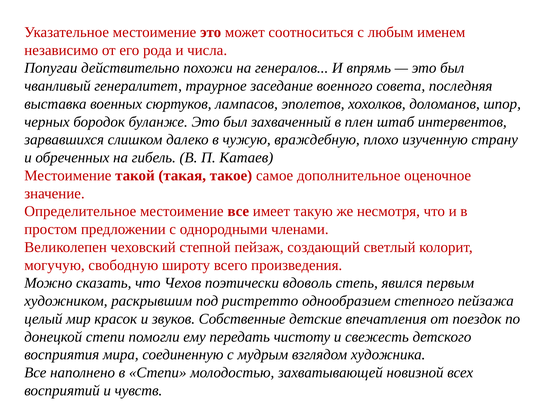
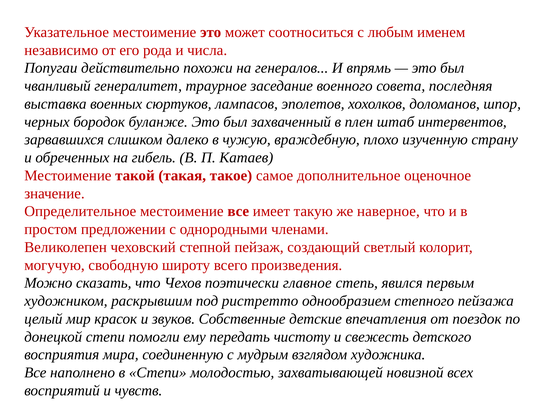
несмотря: несмотря -> наверное (388, 211)
вдоволь: вдоволь -> главное (307, 283)
